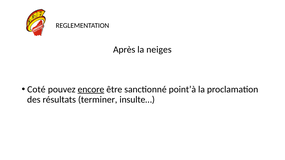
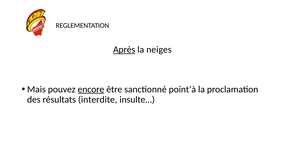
Après underline: none -> present (124, 50)
Coté: Coté -> Mais (36, 89)
terminer: terminer -> interdite (98, 100)
